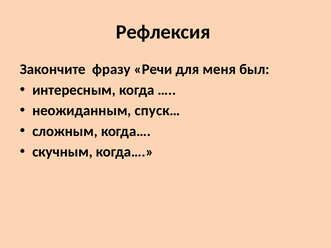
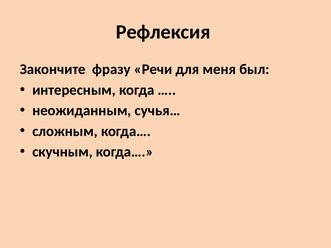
спуск…: спуск… -> сучья… (157, 111)
